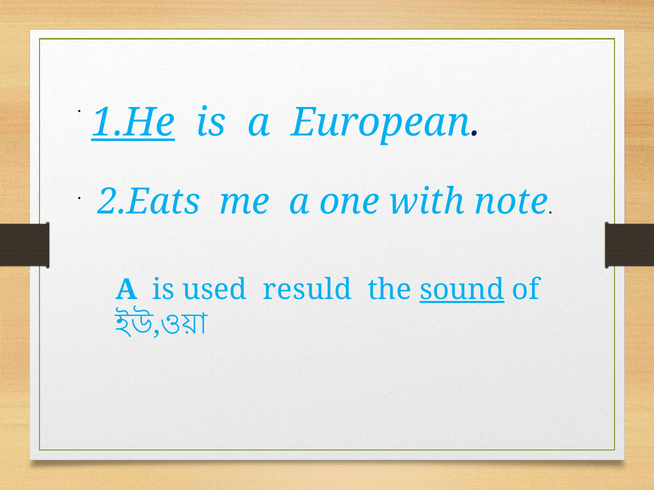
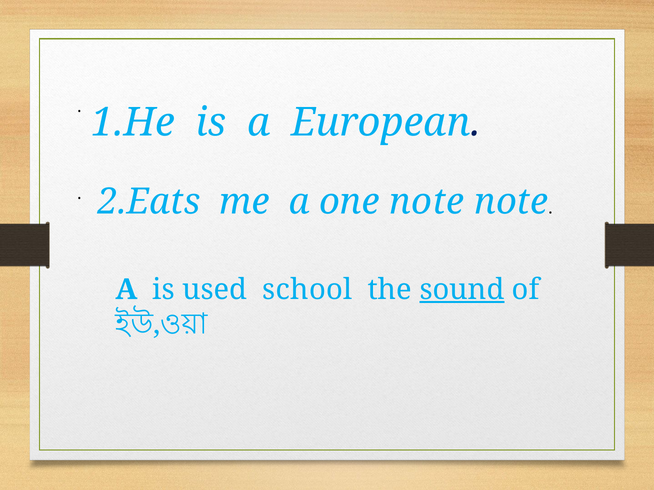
1.He underline: present -> none (133, 123)
one with: with -> note (427, 202)
resuld: resuld -> school (307, 290)
